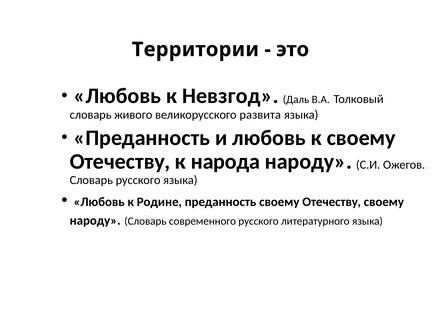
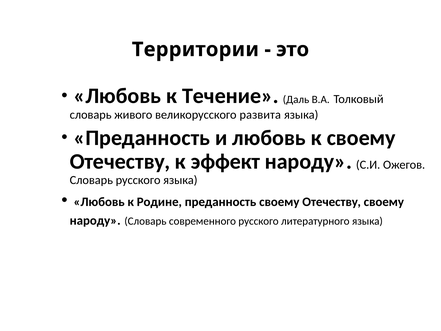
Невзгод: Невзгод -> Течение (230, 96)
народа: народа -> эффект (225, 161)
